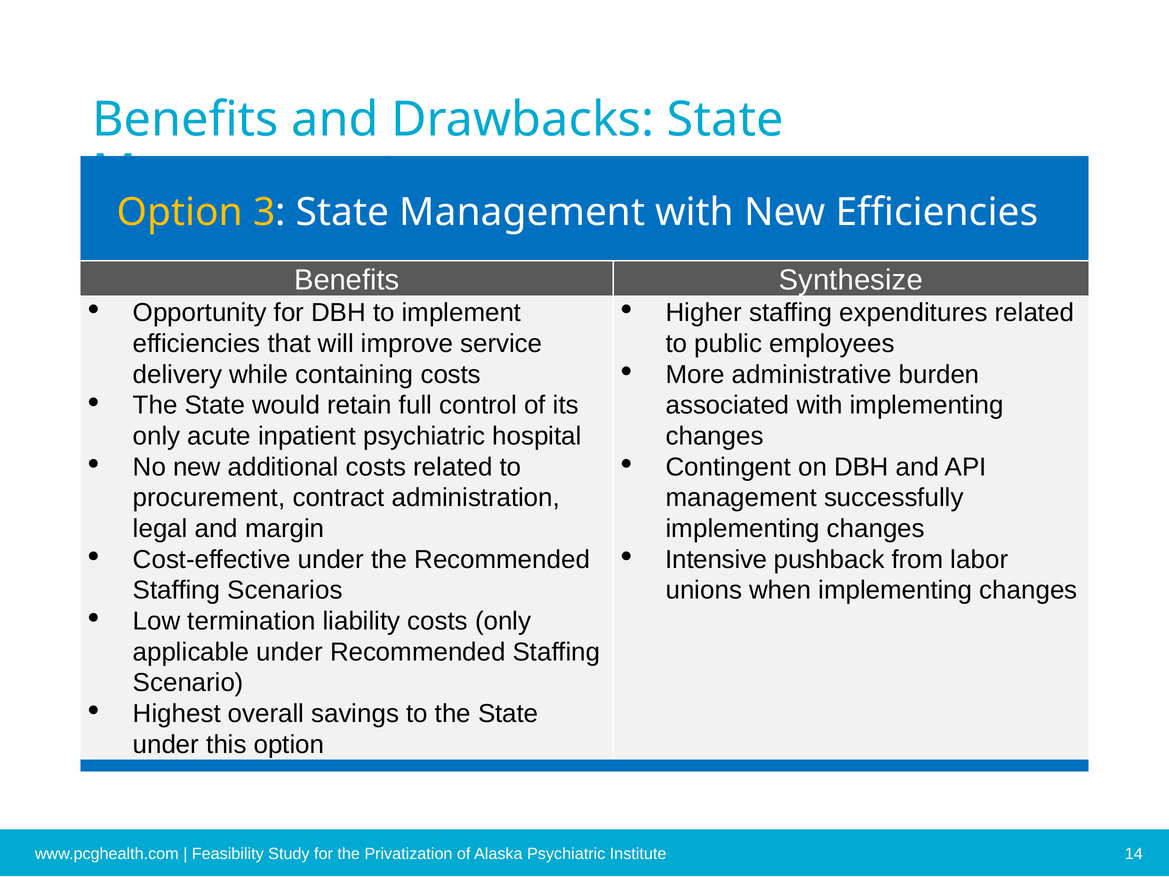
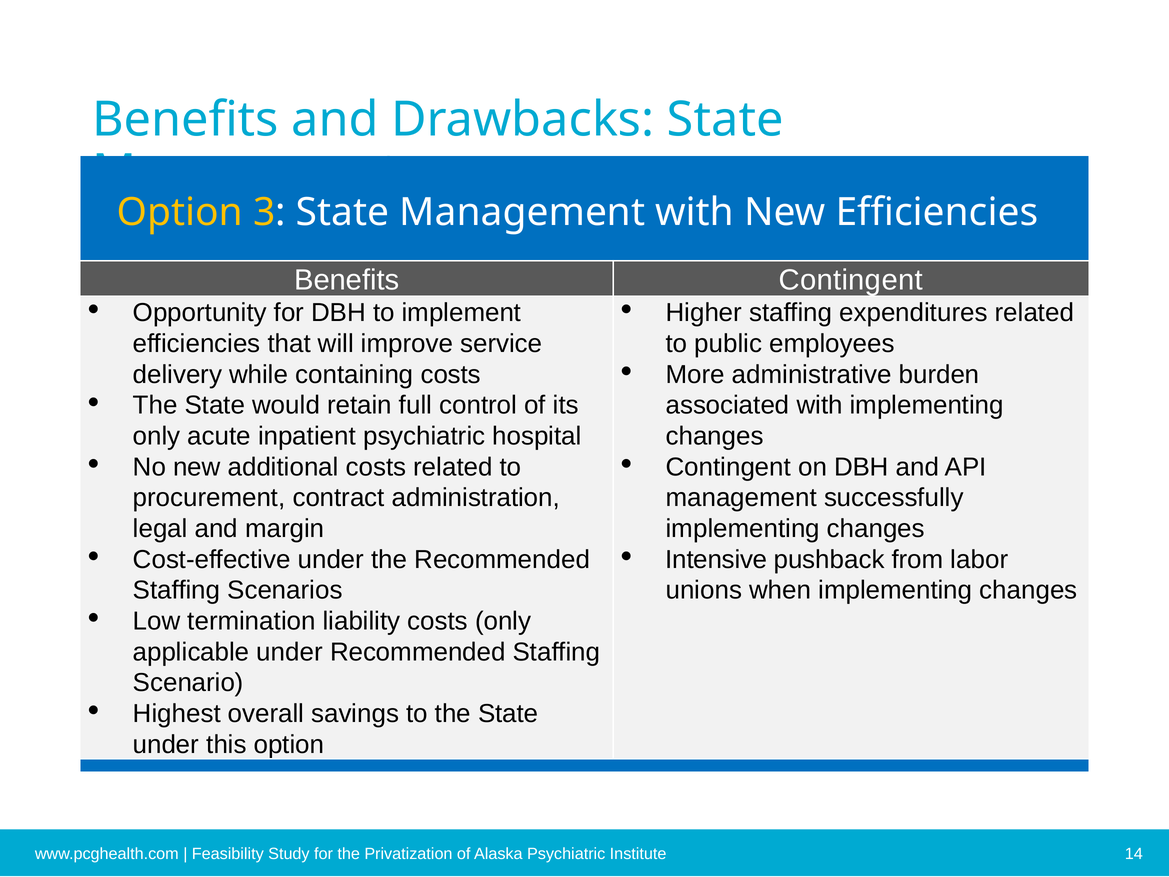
Benefits Synthesize: Synthesize -> Contingent (851, 280)
